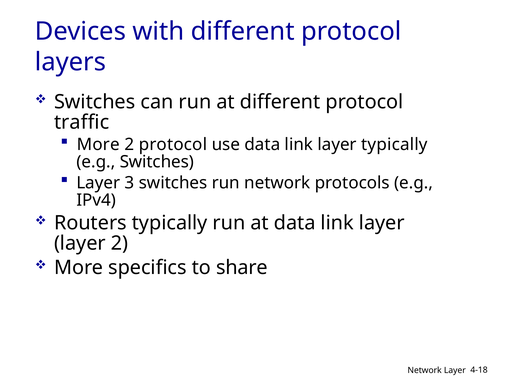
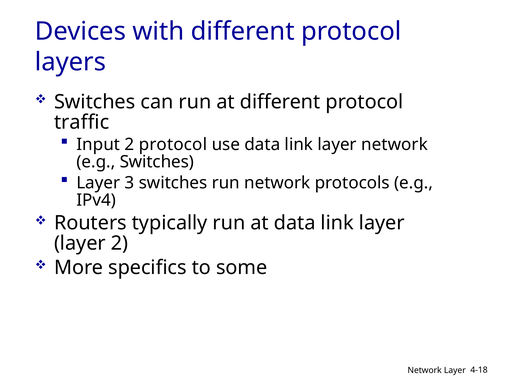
More: More -> Input (98, 144)
layer typically: typically -> network (394, 144)
share: share -> some (242, 267)
